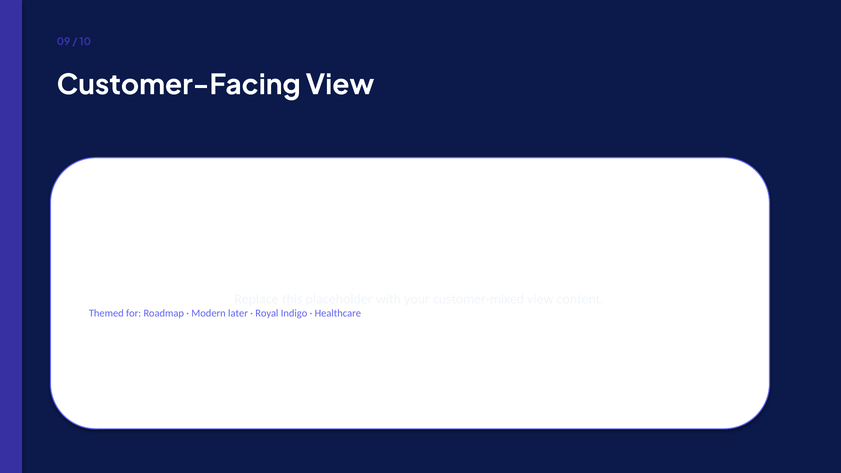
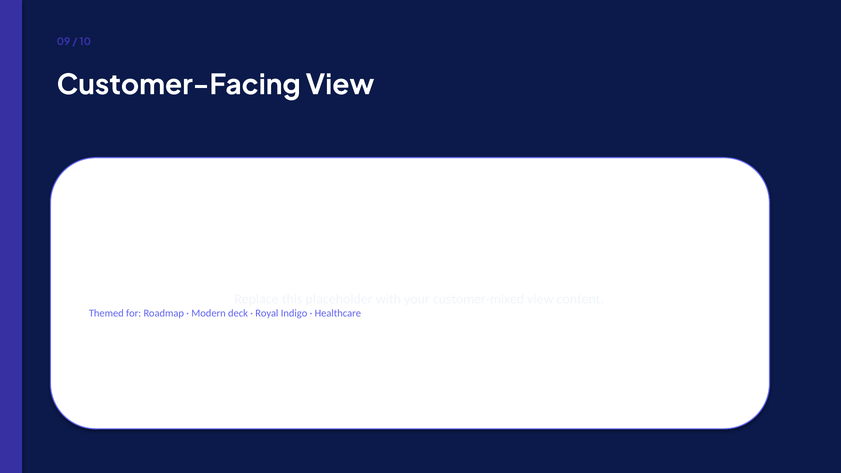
later: later -> deck (238, 313)
